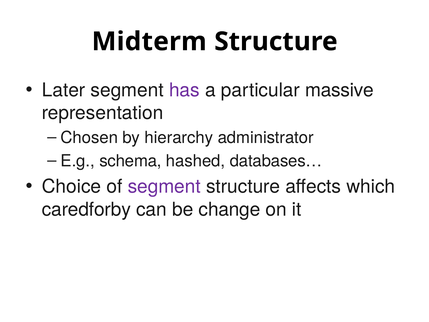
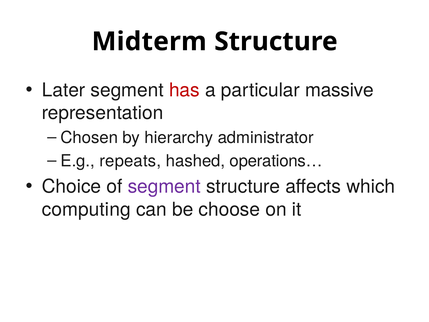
has colour: purple -> red (184, 90)
schema: schema -> repeats (130, 161)
databases…: databases… -> operations… (276, 161)
caredforby: caredforby -> computing (86, 209)
change: change -> choose (229, 209)
